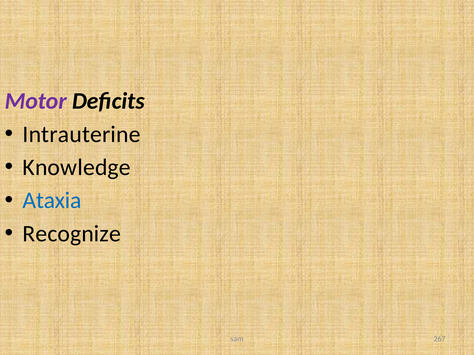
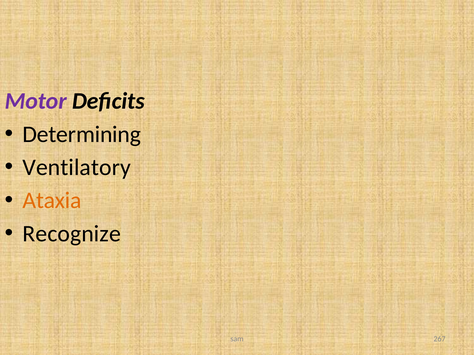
Intrauterine: Intrauterine -> Determining (82, 134)
Knowledge: Knowledge -> Ventilatory (77, 168)
Ataxia colour: blue -> orange (52, 201)
